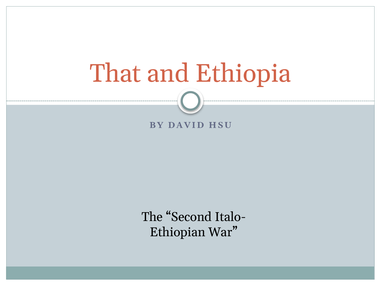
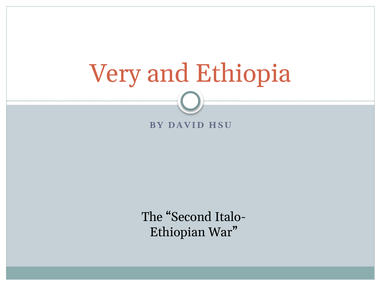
That: That -> Very (115, 74)
